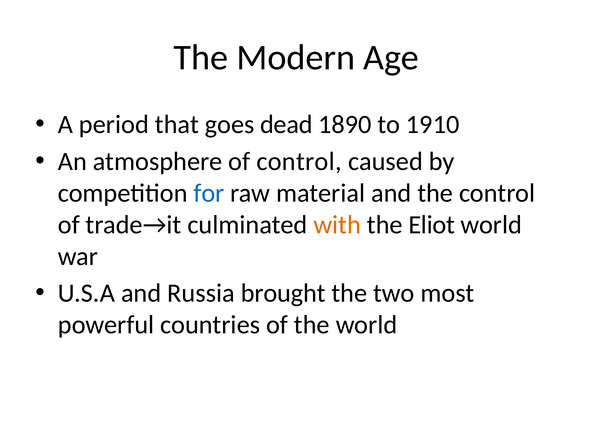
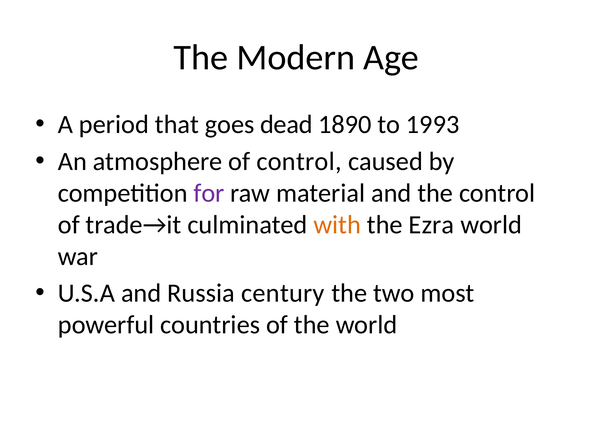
1910: 1910 -> 1993 (433, 124)
for colour: blue -> purple (209, 193)
Eliot: Eliot -> Ezra (431, 225)
brought: brought -> century (283, 293)
